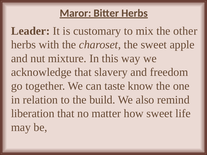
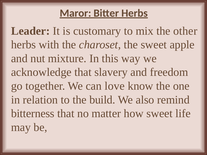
taste: taste -> love (115, 86)
liberation: liberation -> bitterness (33, 114)
